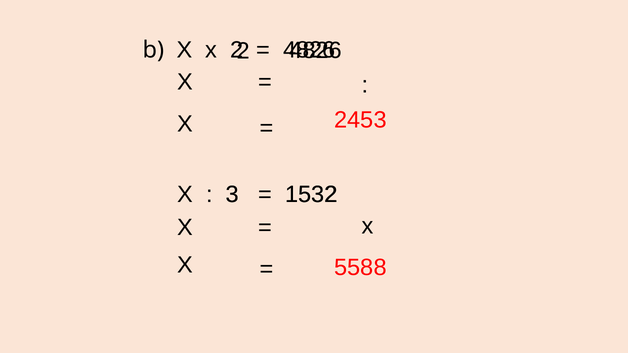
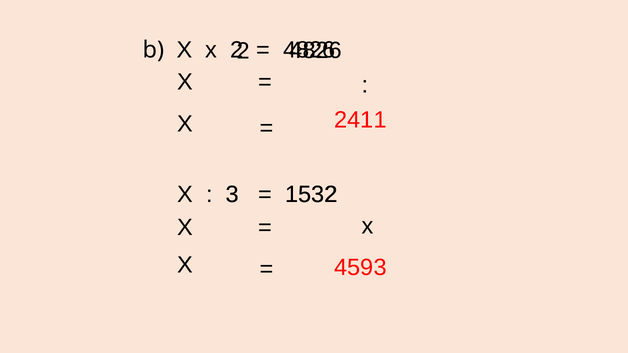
2453: 2453 -> 2411 (361, 120)
5588: 5588 -> 4593 (361, 268)
